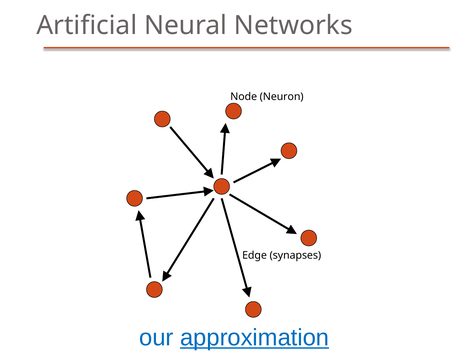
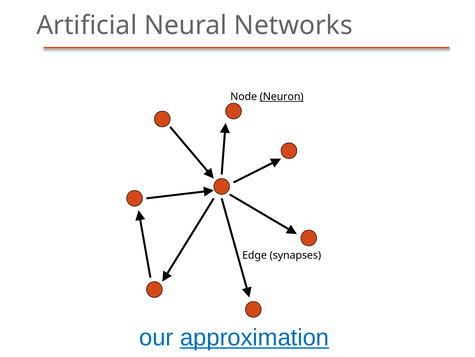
Neuron underline: none -> present (282, 96)
